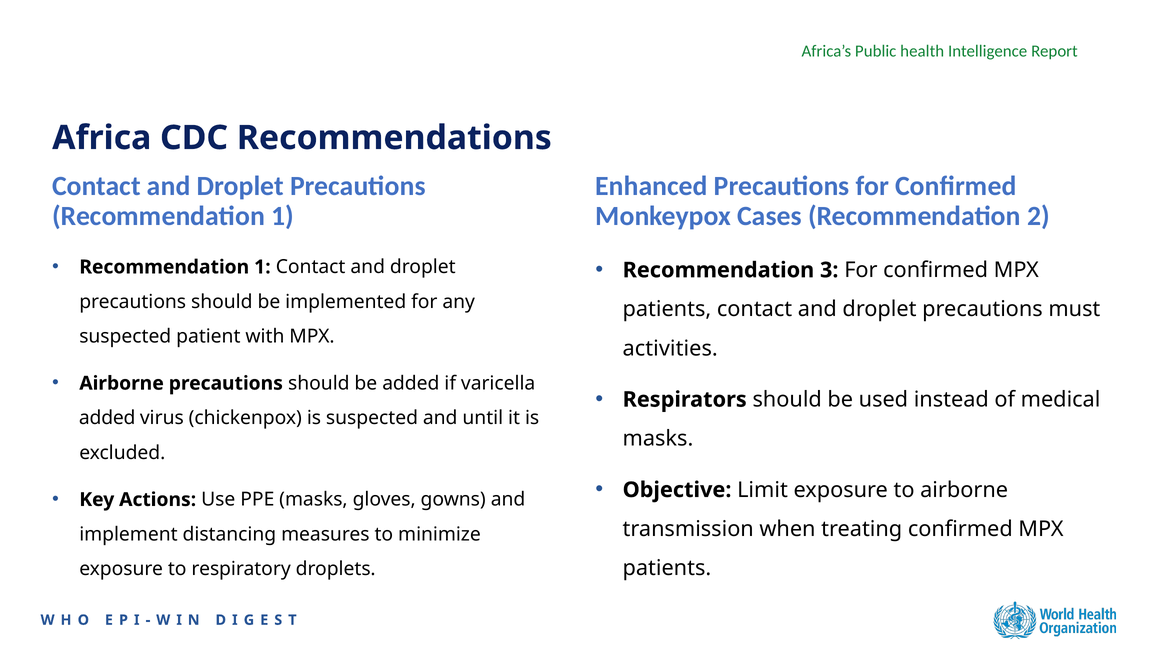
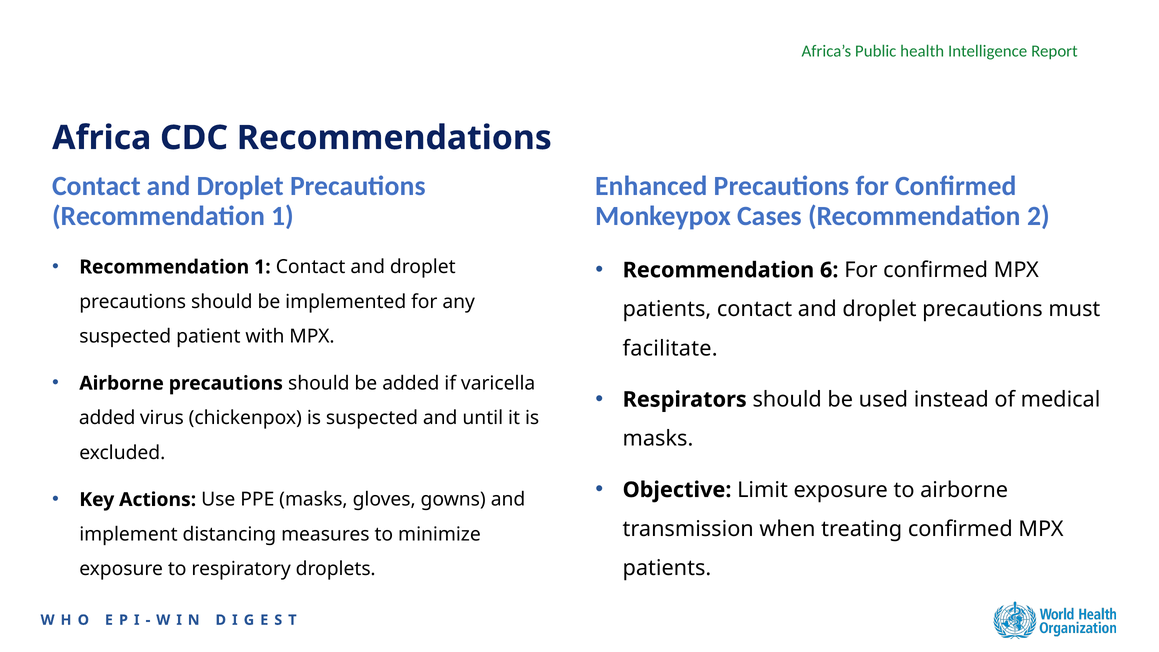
3: 3 -> 6 (829, 270)
activities: activities -> facilitate (670, 348)
